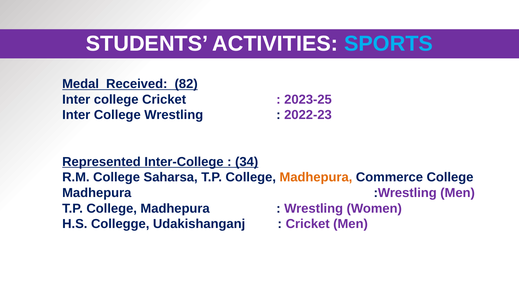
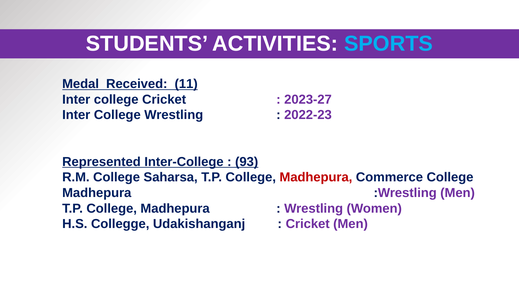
82: 82 -> 11 (186, 84)
2023-25: 2023-25 -> 2023-27 (308, 99)
34: 34 -> 93 (247, 162)
Madhepura colour: orange -> red (316, 177)
